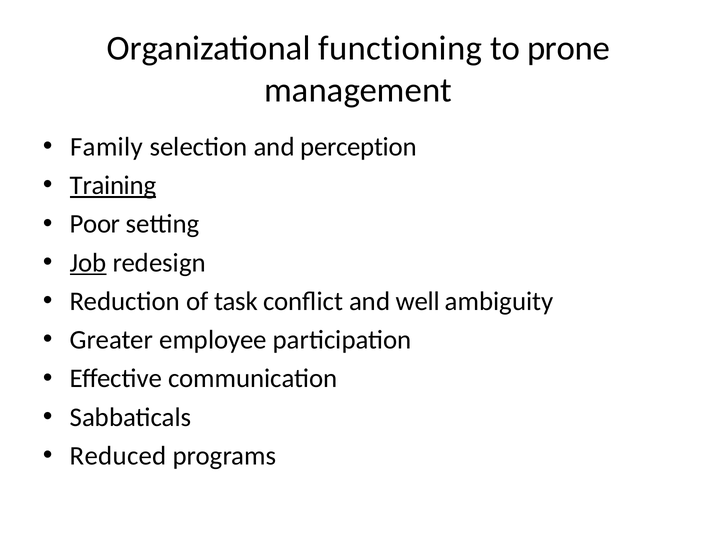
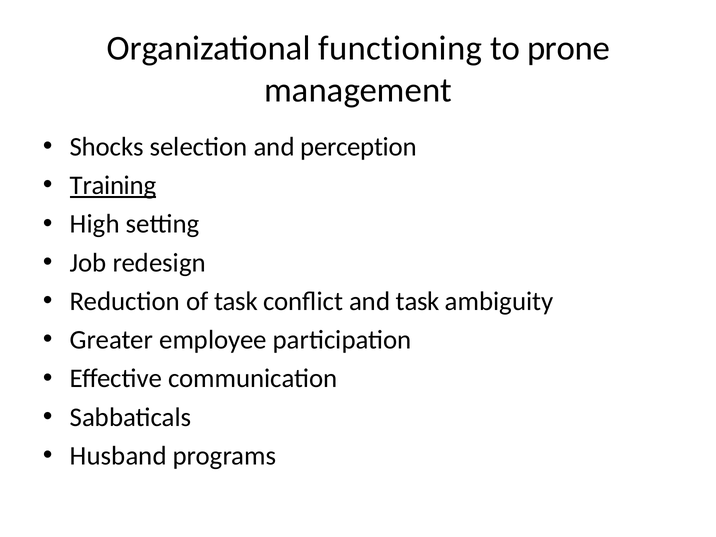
Family: Family -> Shocks (107, 147)
Poor: Poor -> High (95, 224)
Job underline: present -> none (88, 263)
and well: well -> task (418, 301)
Reduced: Reduced -> Husband (118, 456)
